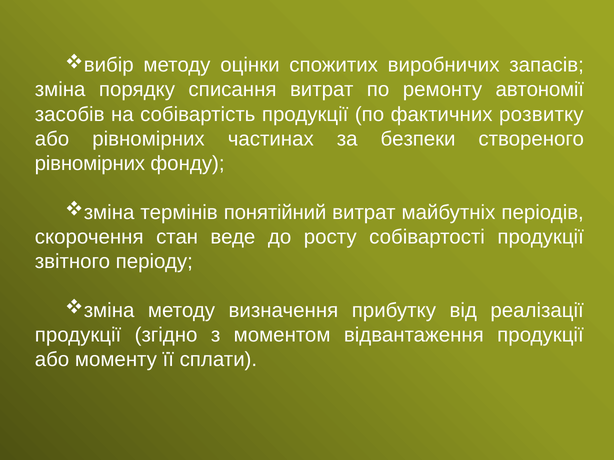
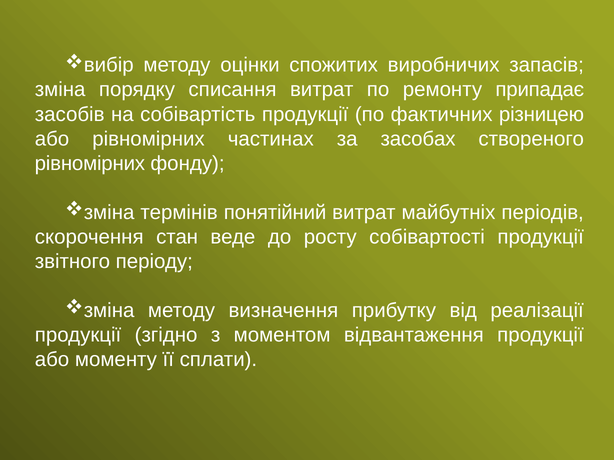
автономії: автономії -> припадає (540, 90)
розвитку: розвитку -> різницею (541, 114)
безпеки: безпеки -> засобах (418, 139)
